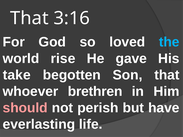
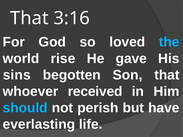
take: take -> sins (17, 75)
brethren: brethren -> received (95, 92)
should colour: pink -> light blue (25, 108)
